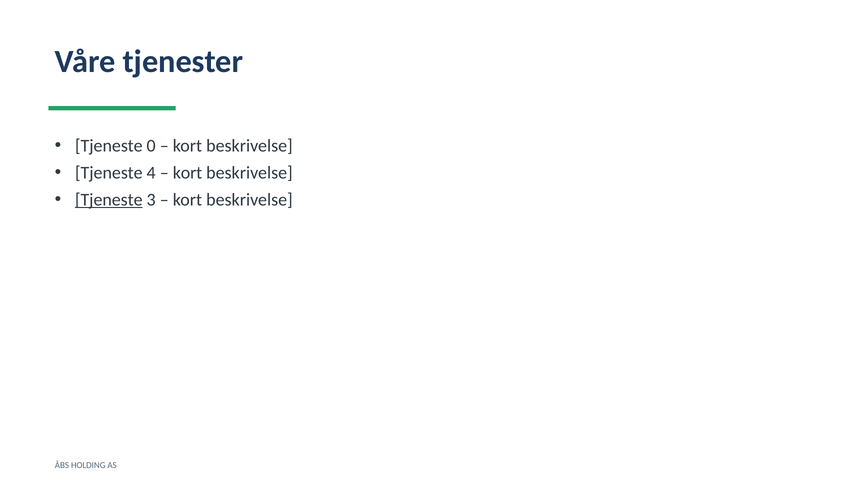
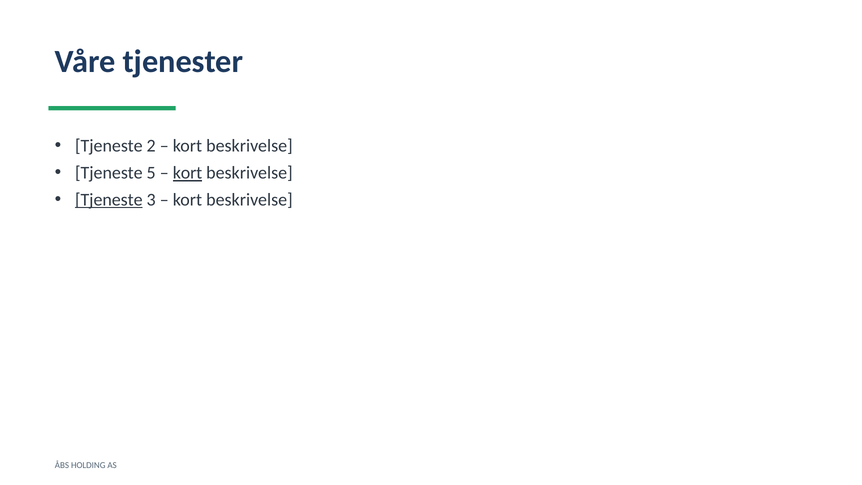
0: 0 -> 2 (151, 146)
4: 4 -> 5 (151, 173)
kort underline: none -> present (188, 173)
